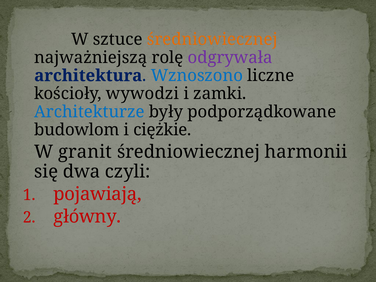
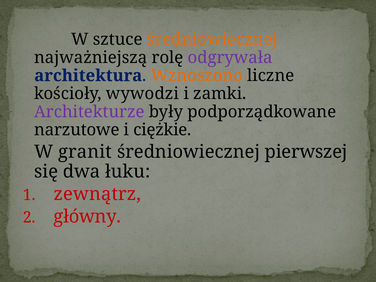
Wznoszono colour: blue -> orange (197, 76)
Architekturze colour: blue -> purple (89, 112)
budowlom: budowlom -> narzutowe (77, 130)
harmonii: harmonii -> pierwszej (306, 152)
czyli: czyli -> łuku (128, 172)
pojawiają: pojawiają -> zewnątrz (97, 194)
